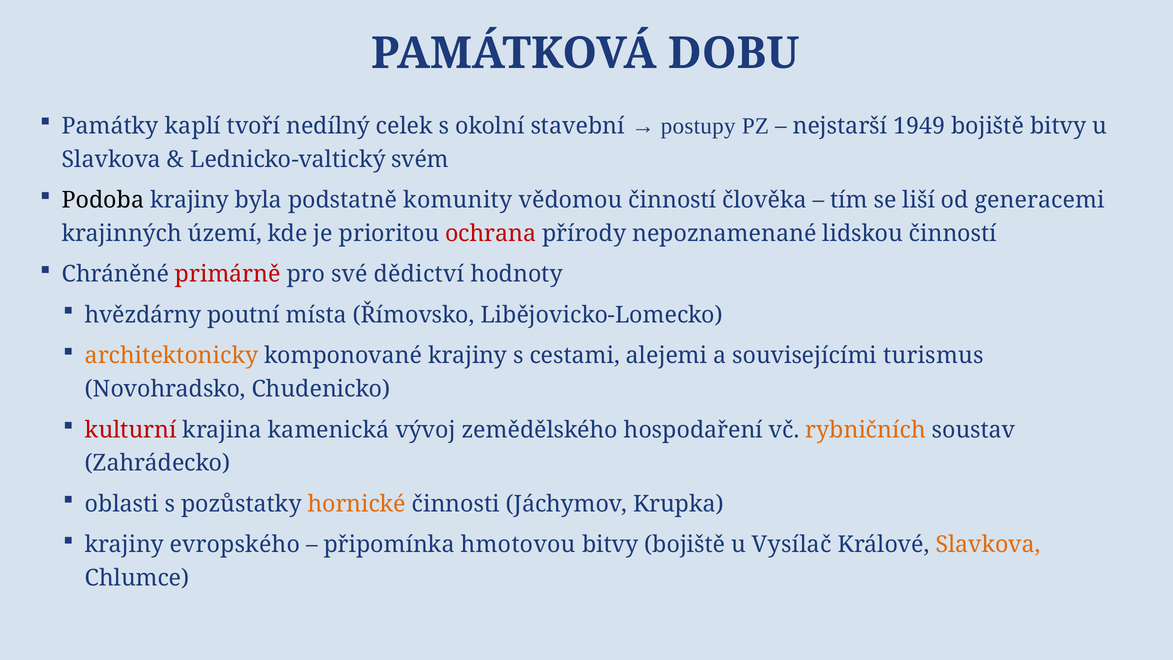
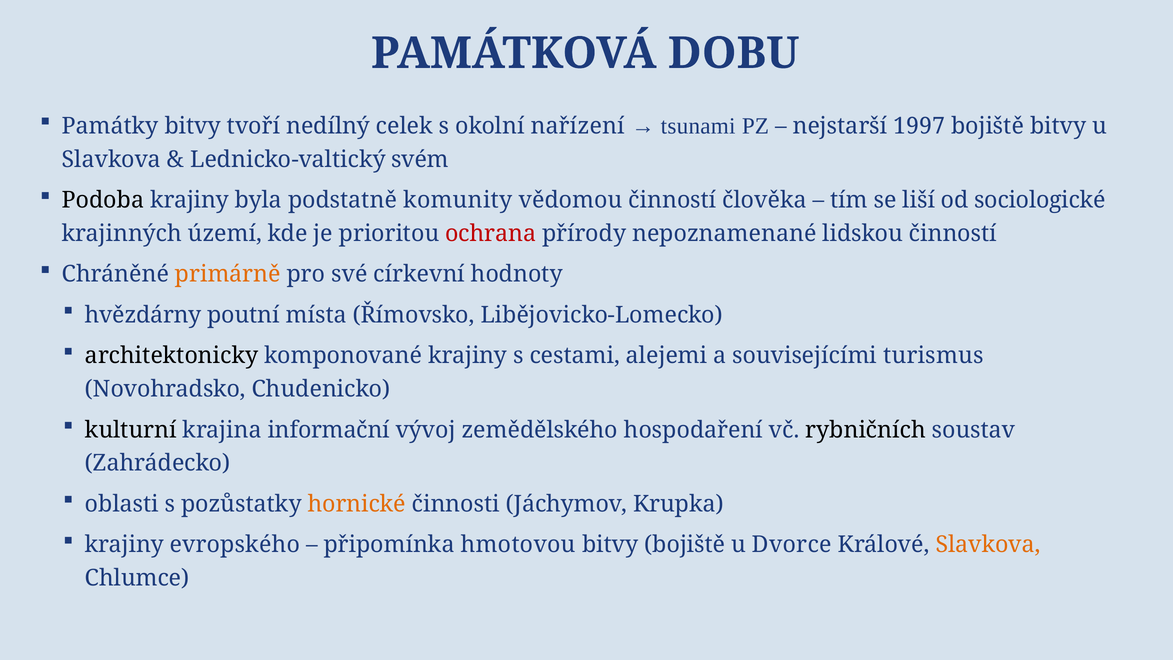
Památky kaplí: kaplí -> bitvy (193, 126)
stavební: stavební -> nařízení (578, 126)
postupy: postupy -> tsunami (698, 126)
1949: 1949 -> 1997 (919, 126)
generacemi: generacemi -> sociologické (1040, 200)
primárně colour: red -> orange (228, 274)
dědictví: dědictví -> církevní (419, 274)
architektonicky colour: orange -> black (172, 356)
kulturní colour: red -> black (131, 430)
kamenická: kamenická -> informační (329, 430)
rybničních colour: orange -> black (866, 430)
Vysílač: Vysílač -> Dvorce (792, 545)
